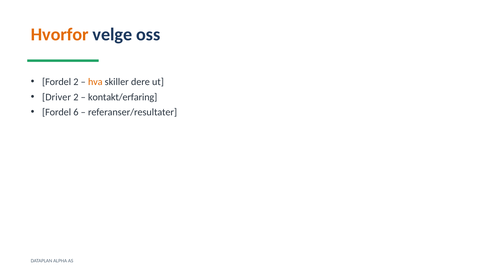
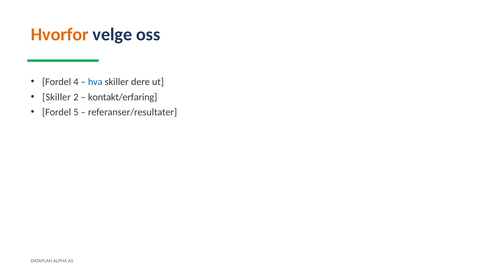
Fordel 2: 2 -> 4 (76, 82)
hva colour: orange -> blue (95, 82)
Driver: Driver -> Skiller (57, 97)
6: 6 -> 5 (76, 112)
